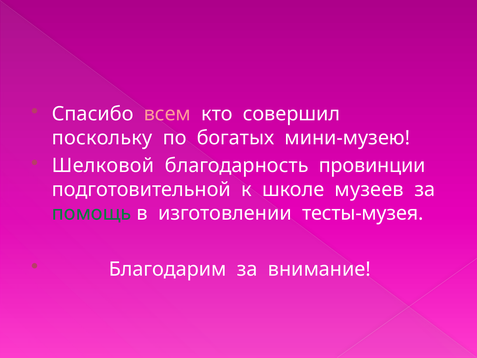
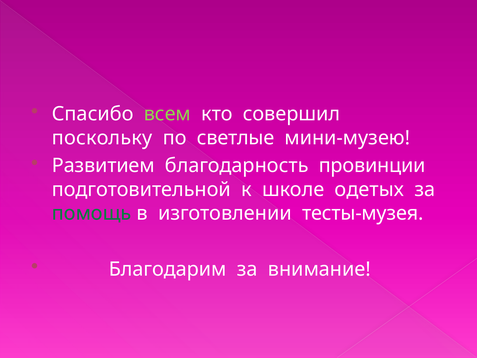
всем colour: pink -> light green (167, 114)
богатых: богатых -> светлые (236, 138)
Шелковой: Шелковой -> Развитием (103, 166)
музеев: музеев -> одетых (369, 189)
